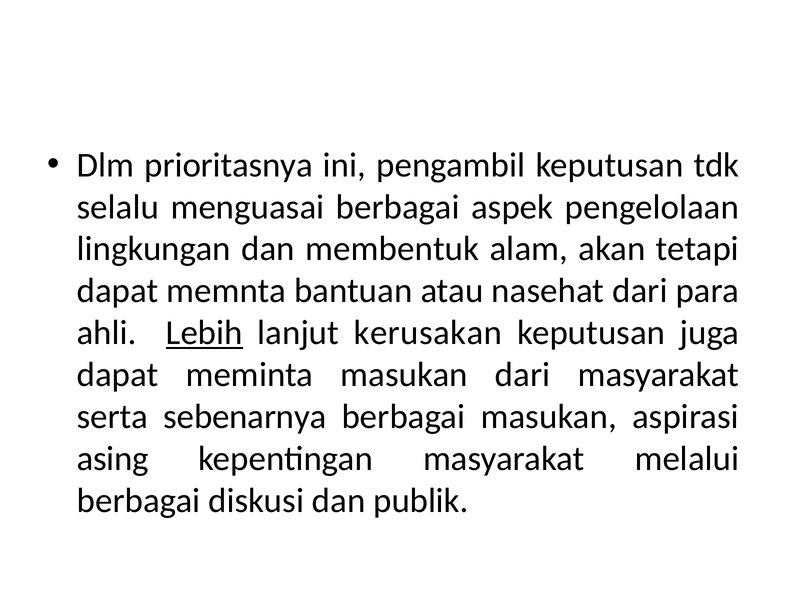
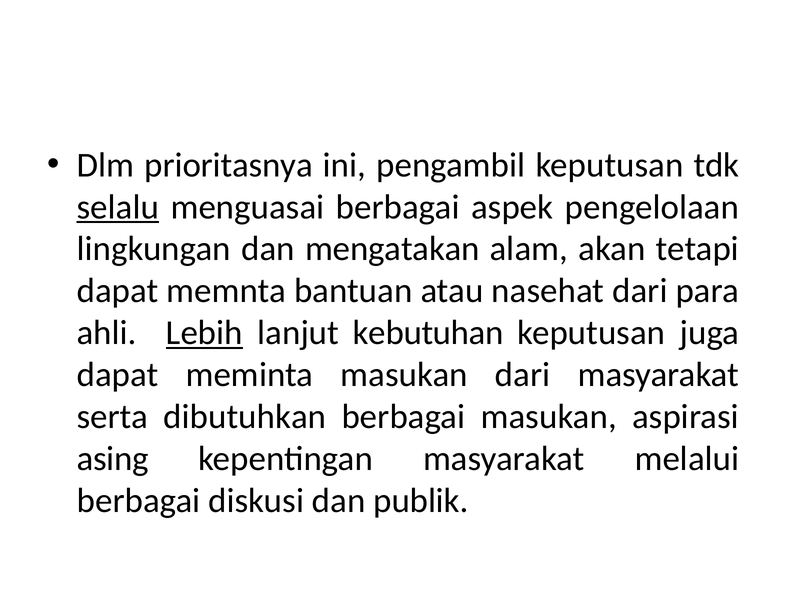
selalu underline: none -> present (118, 207)
membentuk: membentuk -> mengatakan (392, 249)
kerusakan: kerusakan -> kebutuhan (428, 333)
sebenarnya: sebenarnya -> dibutuhkan (245, 417)
